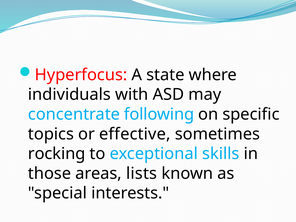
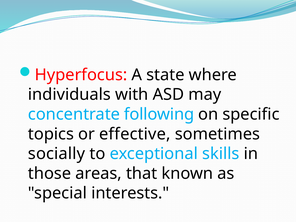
rocking: rocking -> socially (57, 154)
lists: lists -> that (142, 173)
